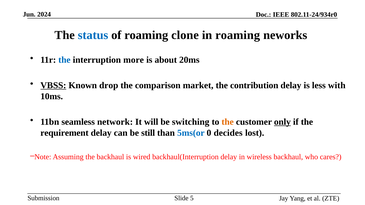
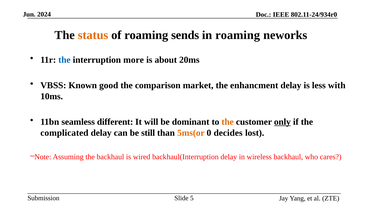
status colour: blue -> orange (93, 35)
clone: clone -> sends (185, 35)
VBSS underline: present -> none (53, 86)
drop: drop -> good (109, 86)
contribution: contribution -> enhancment (254, 86)
network: network -> different (115, 122)
switching: switching -> dominant (191, 122)
requirement: requirement -> complicated (64, 133)
5ms(or colour: blue -> orange (191, 133)
